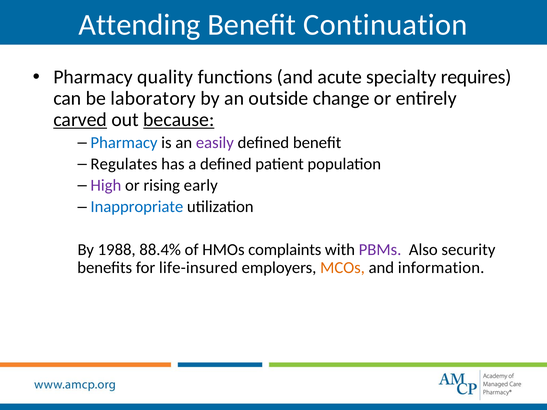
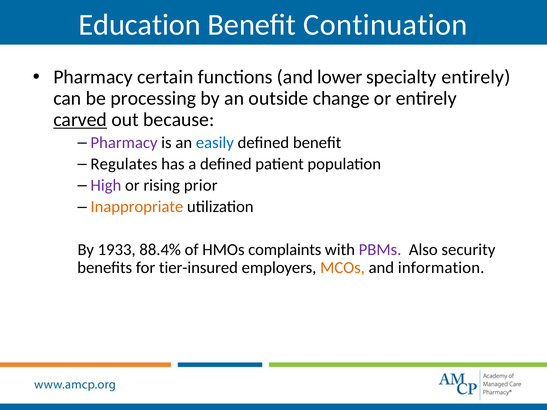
Attending: Attending -> Education (140, 25)
quality: quality -> certain (165, 77)
acute: acute -> lower (340, 77)
specialty requires: requires -> entirely (476, 77)
laboratory: laboratory -> processing (153, 98)
because underline: present -> none (179, 120)
Pharmacy colour: blue -> purple (124, 143)
easily colour: purple -> blue (215, 143)
early: early -> prior (201, 186)
Inappropriate colour: blue -> orange (137, 207)
1988: 1988 -> 1933 (117, 250)
life-insured: life-insured -> tier-insured (198, 268)
